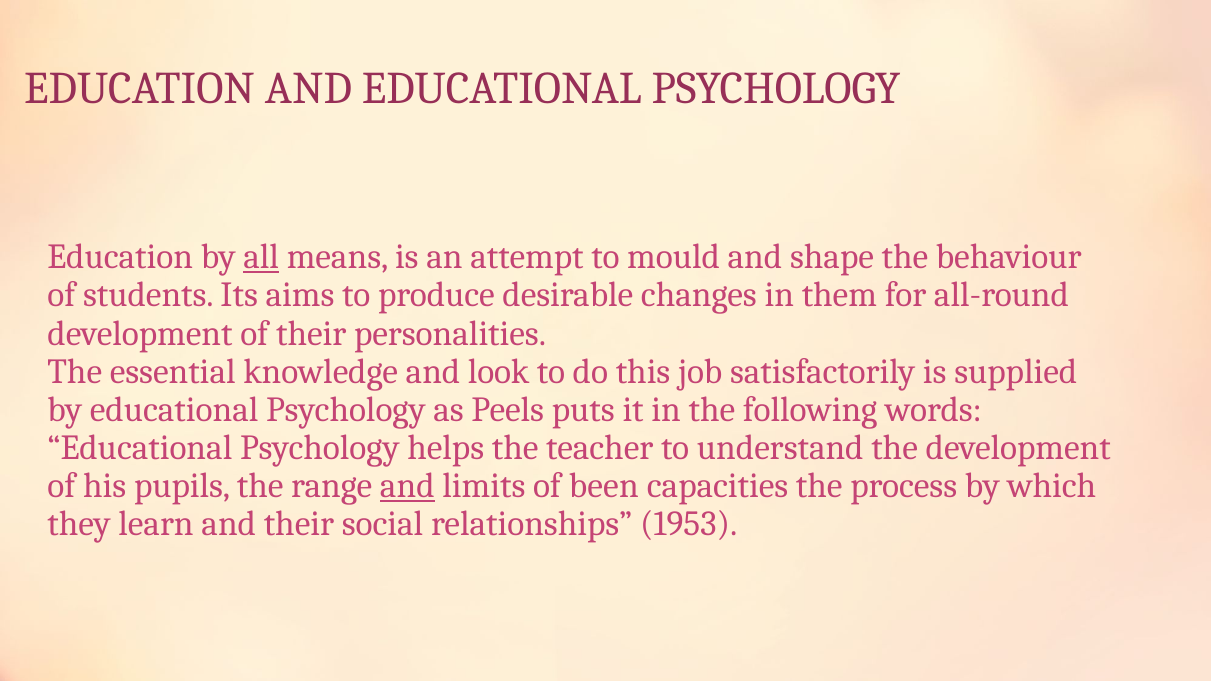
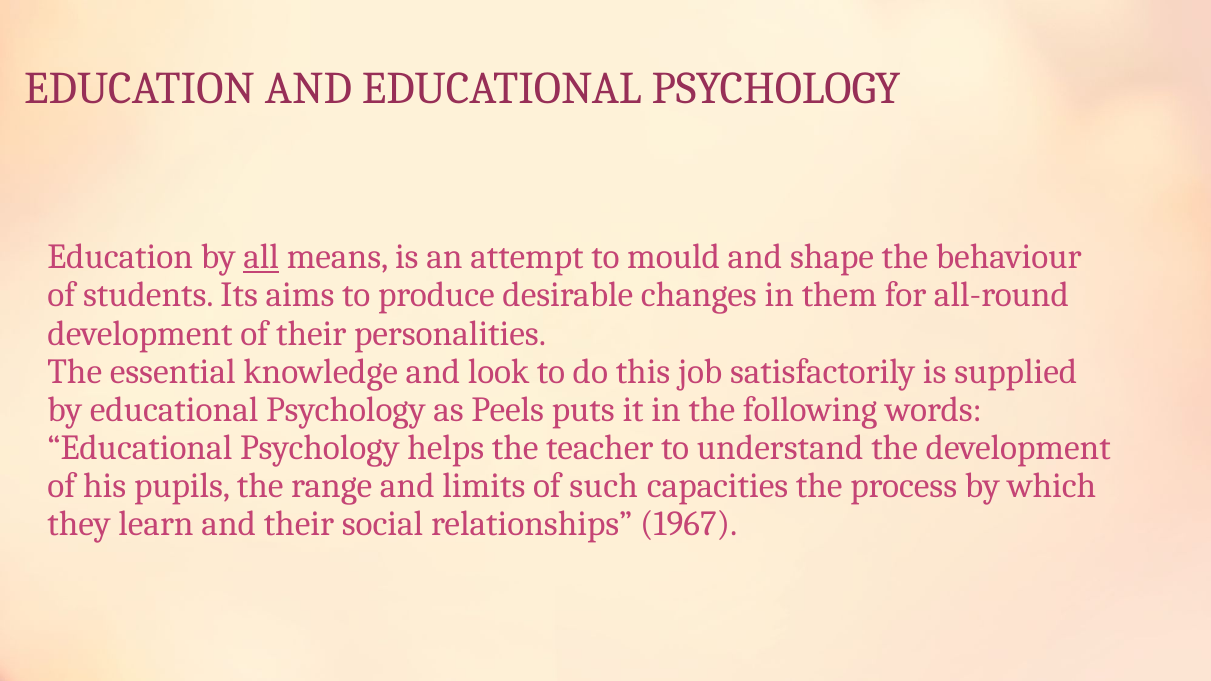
and underline: present -> none (407, 486)
been: been -> such (604, 486)
1953: 1953 -> 1967 (689, 524)
